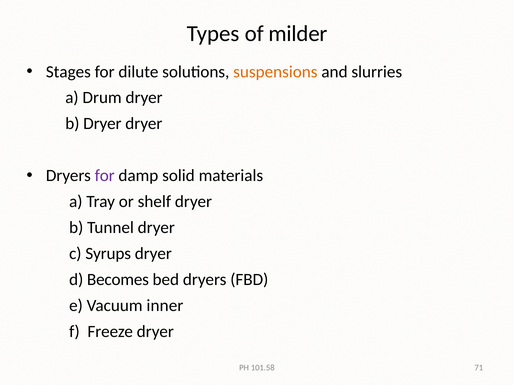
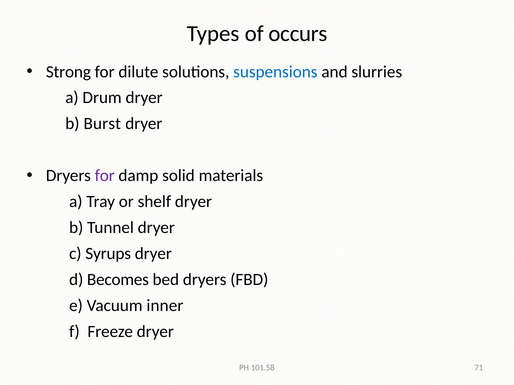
milder: milder -> occurs (298, 34)
Stages: Stages -> Strong (68, 72)
suspensions colour: orange -> blue (275, 72)
b Dryer: Dryer -> Burst (102, 124)
